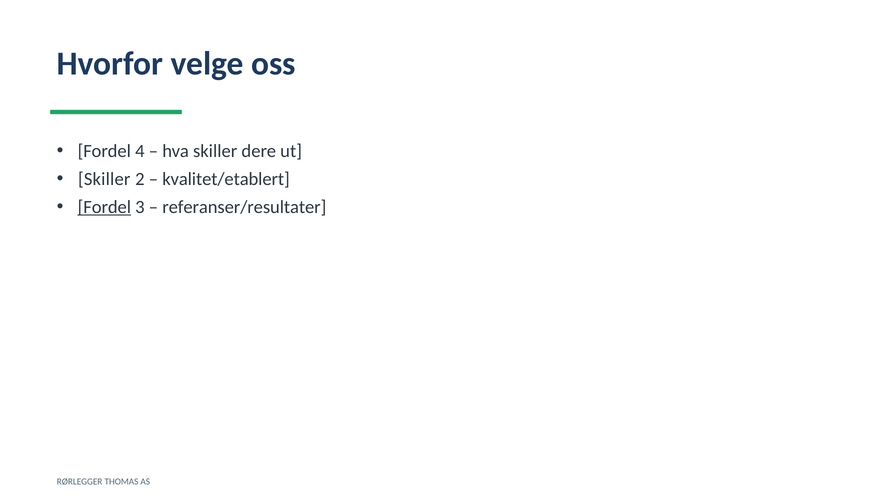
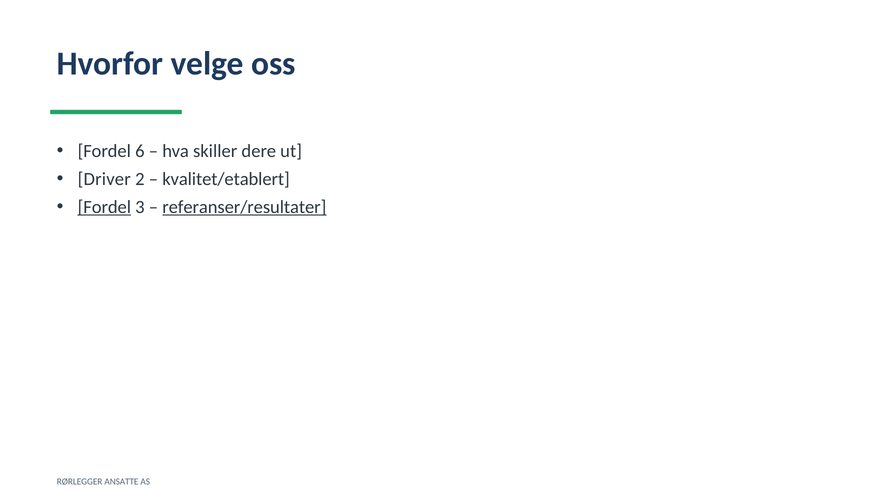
4: 4 -> 6 (140, 151)
Skiller: Skiller -> Driver (104, 179)
referanser/resultater underline: none -> present (244, 207)
THOMAS: THOMAS -> ANSATTE (122, 481)
